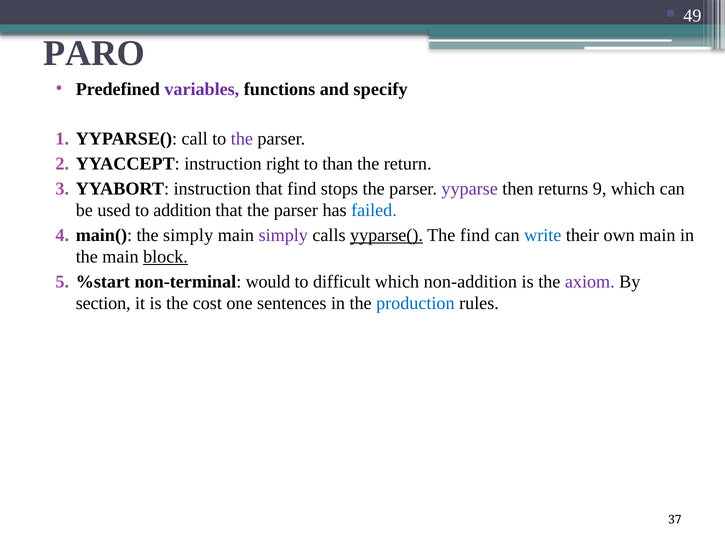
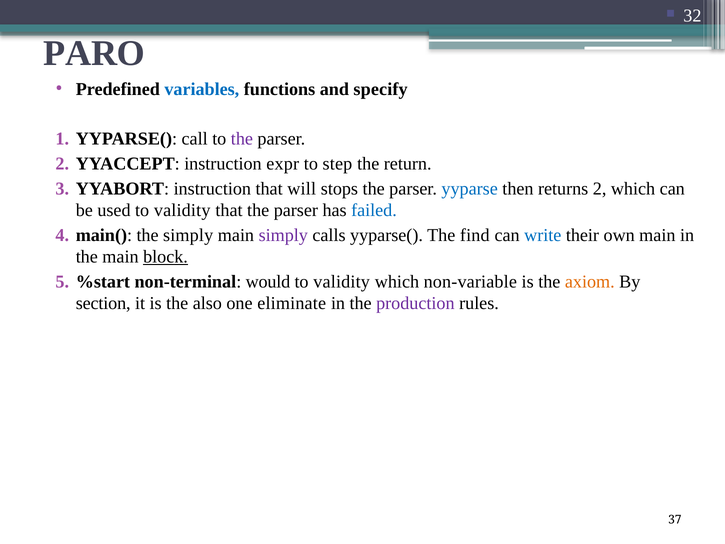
49: 49 -> 32 (692, 16)
variables colour: purple -> blue (202, 89)
right: right -> expr (283, 164)
than: than -> step (337, 164)
that find: find -> will (302, 188)
yyparse colour: purple -> blue (470, 188)
returns 9: 9 -> 2 (600, 188)
used to addition: addition -> validity (182, 210)
yyparse( underline: present -> none (387, 235)
difficult: difficult -> validity (342, 282)
non-addition: non-addition -> non-variable (470, 282)
axiom colour: purple -> orange (590, 282)
cost: cost -> also (207, 303)
sentences: sentences -> eliminate (292, 303)
production colour: blue -> purple (415, 303)
